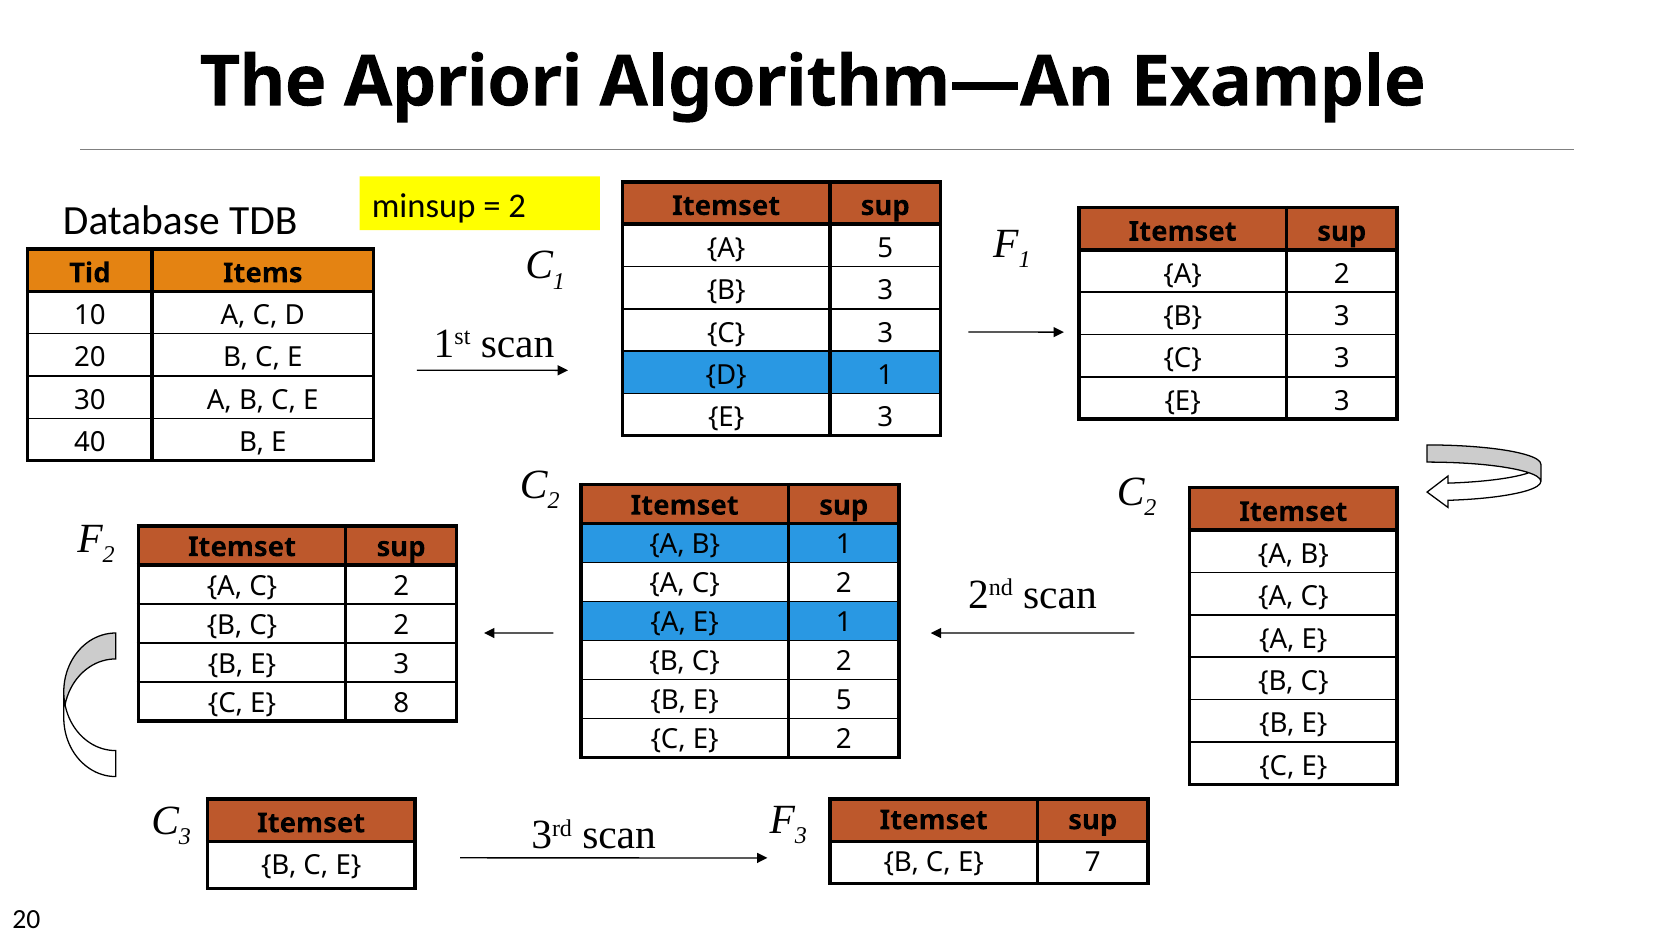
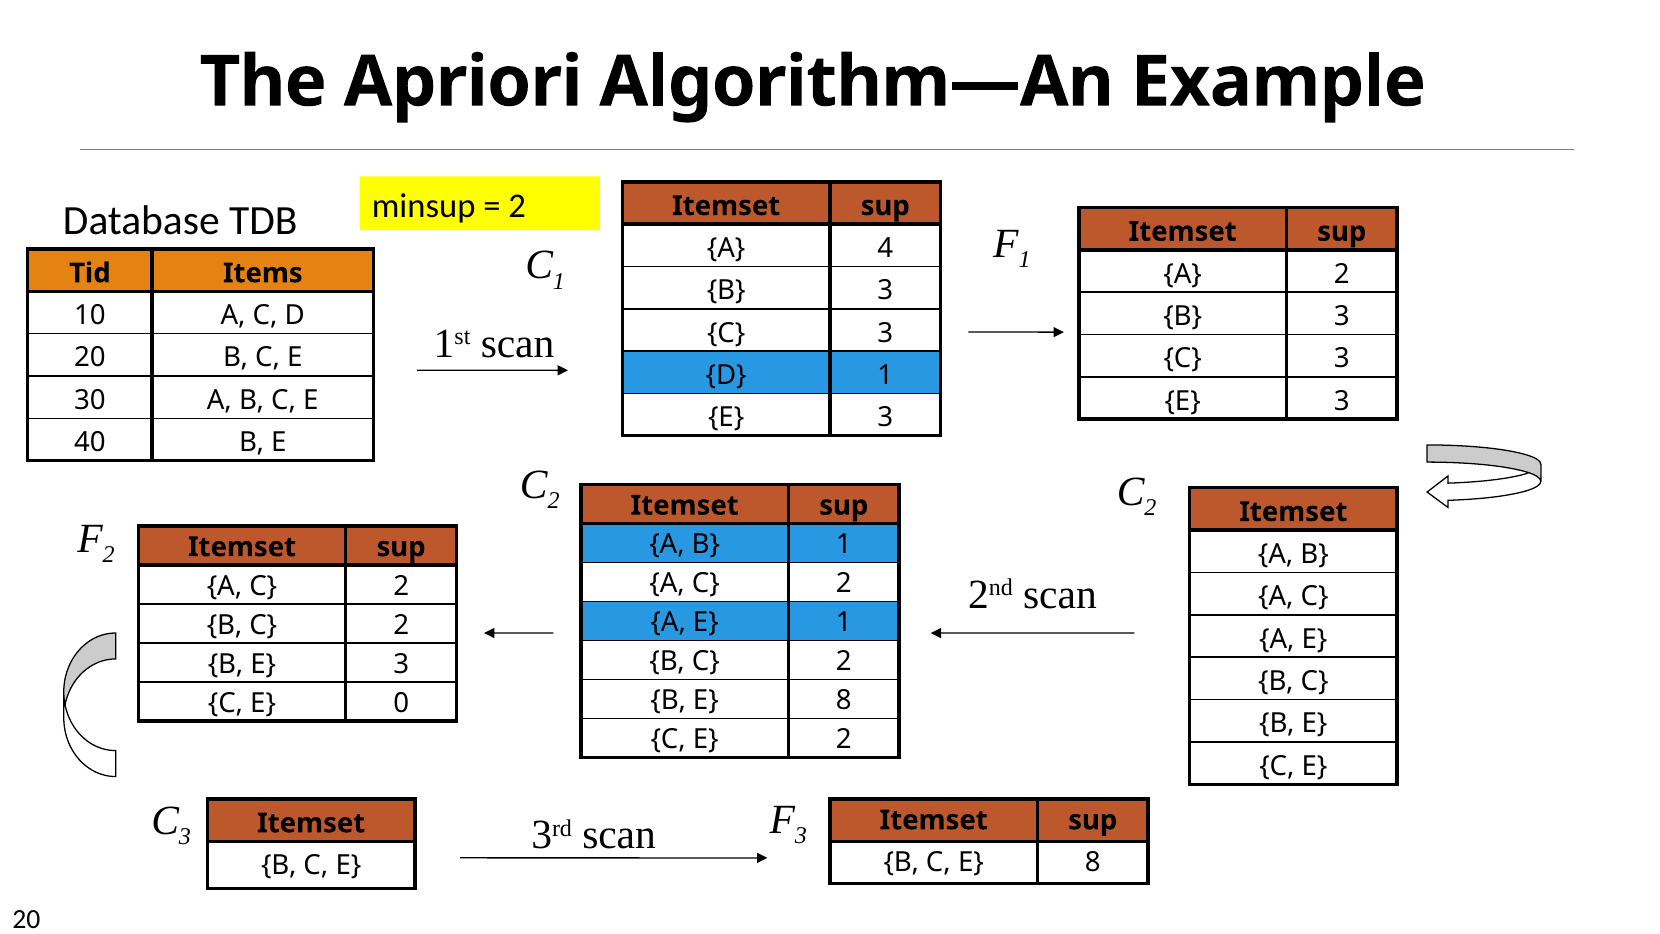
A 5: 5 -> 4 (885, 248)
B E 5: 5 -> 8 (844, 700)
8: 8 -> 0 (401, 703)
C E 7: 7 -> 8 (1093, 862)
